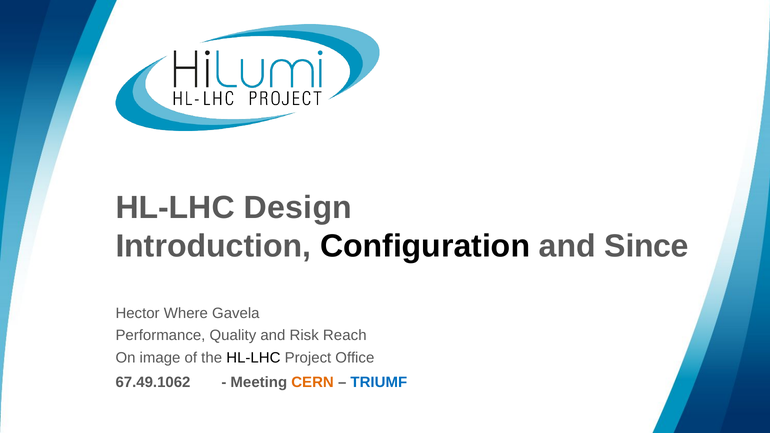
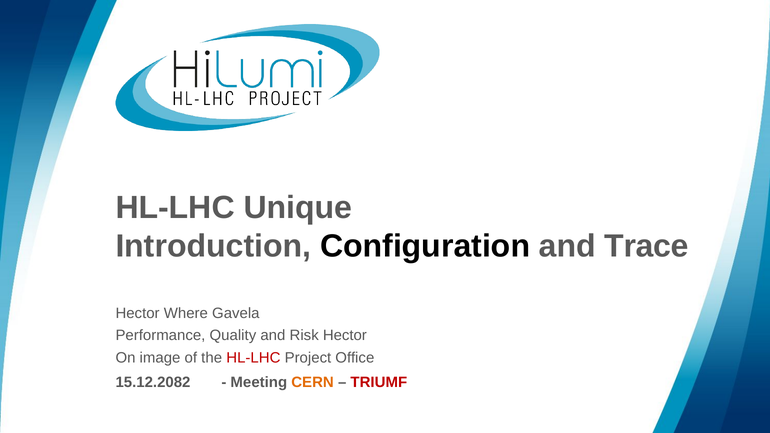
Design: Design -> Unique (298, 208)
Since: Since -> Trace (647, 246)
Risk Reach: Reach -> Hector (345, 335)
HL-LHC colour: black -> red (253, 358)
67.49.1062: 67.49.1062 -> 15.12.2082 (153, 383)
TRIUMF colour: blue -> red (379, 383)
